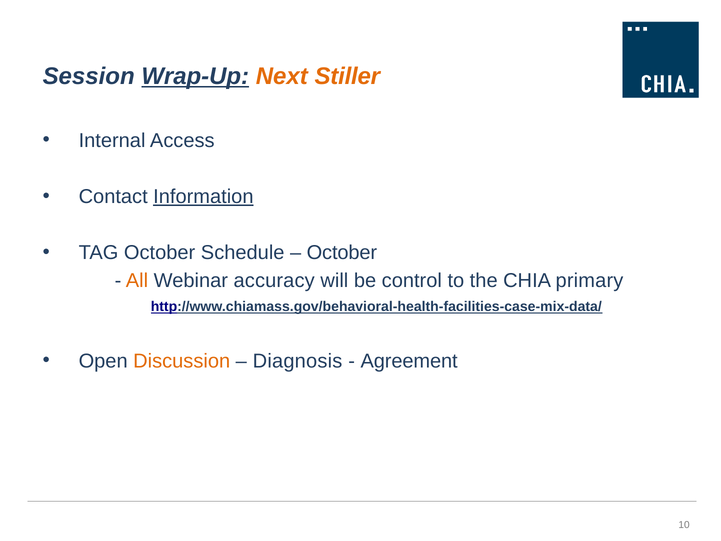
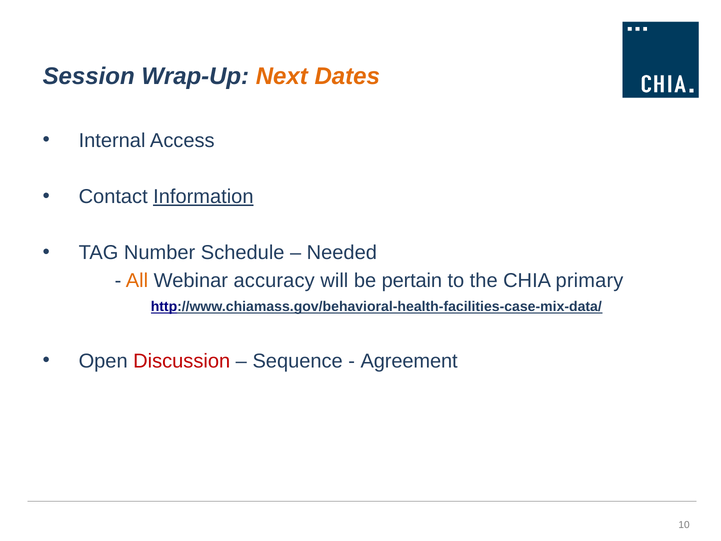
Wrap-Up underline: present -> none (195, 76)
Stiller: Stiller -> Dates (347, 76)
TAG October: October -> Number (160, 253)
October: October -> Needed (342, 253)
control: control -> pertain (412, 281)
Discussion colour: orange -> red (182, 361)
Diagnosis: Diagnosis -> Sequence (298, 361)
